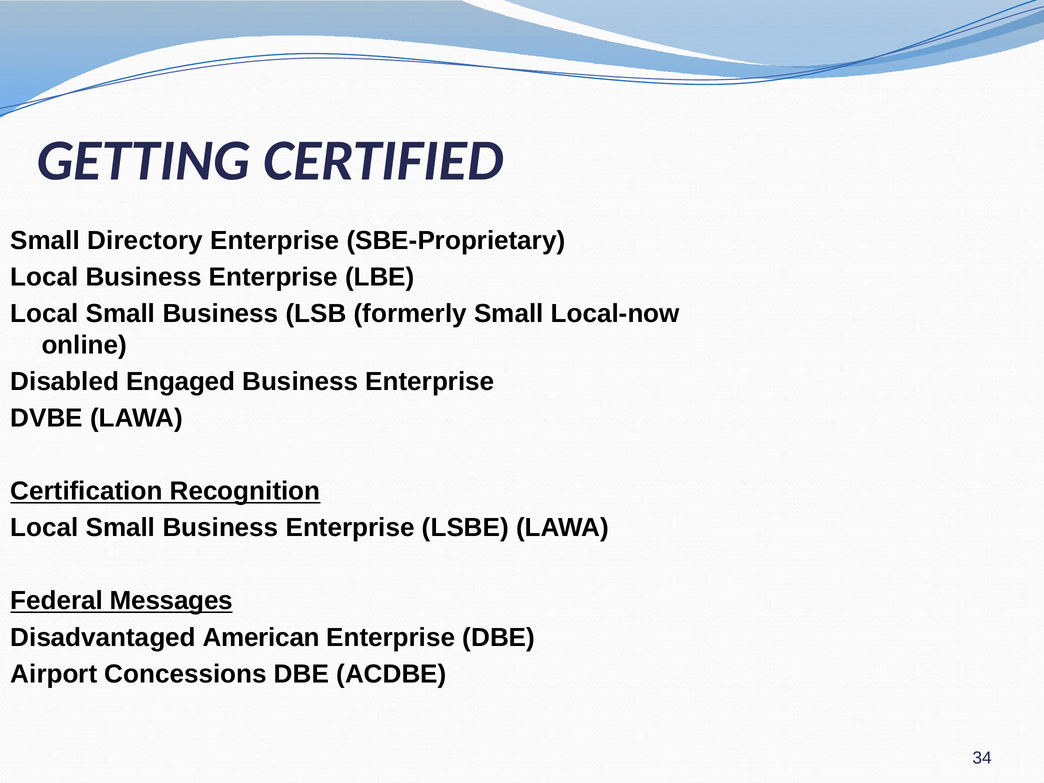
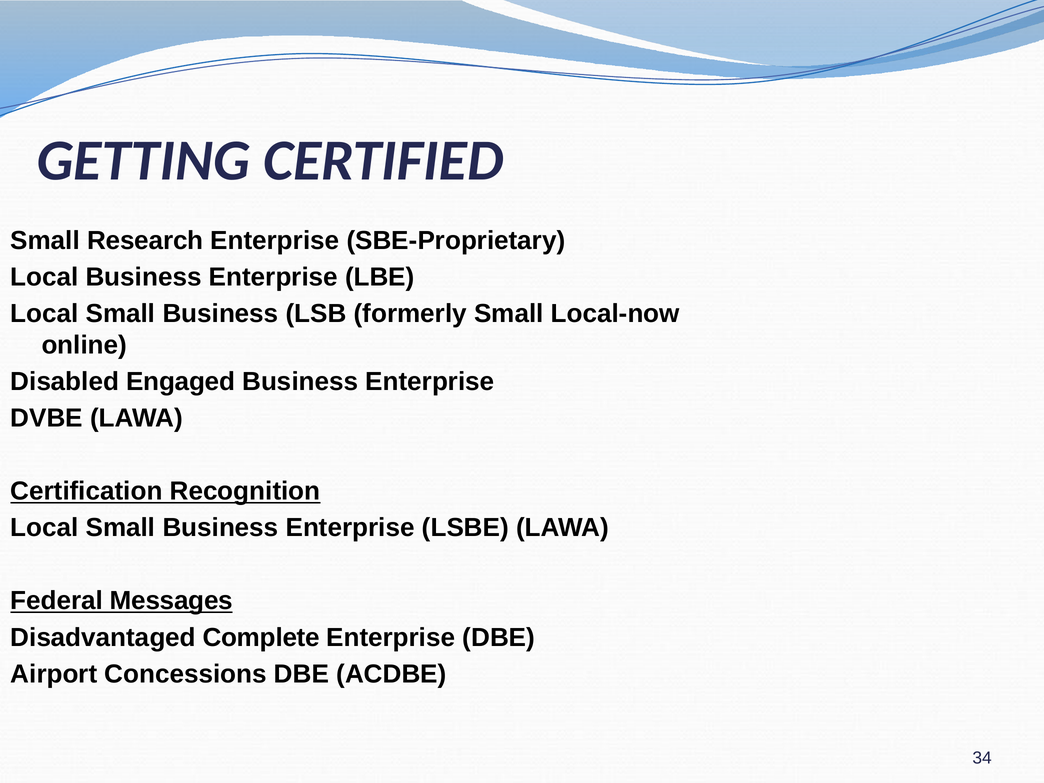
Directory: Directory -> Research (145, 241)
American: American -> Complete (261, 637)
